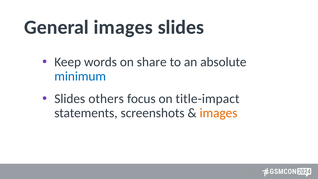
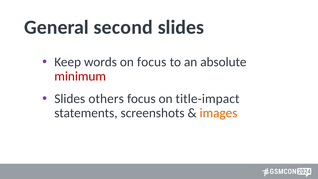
General images: images -> second (123, 27)
on share: share -> focus (152, 62)
minimum colour: blue -> red (80, 76)
